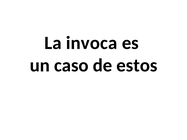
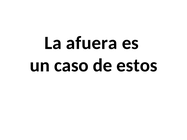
invoca: invoca -> afuera (92, 43)
